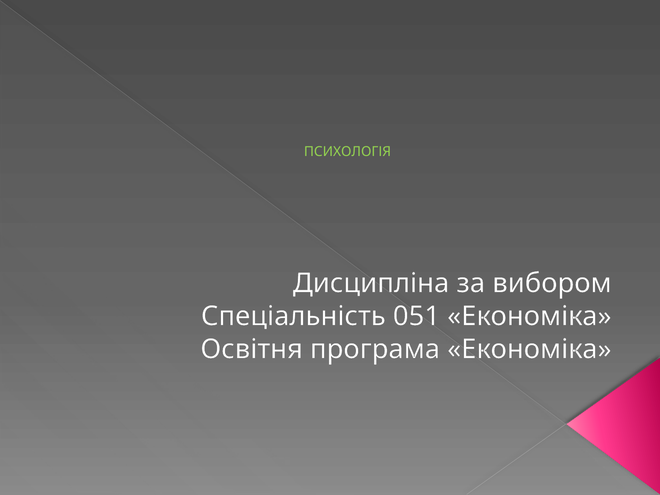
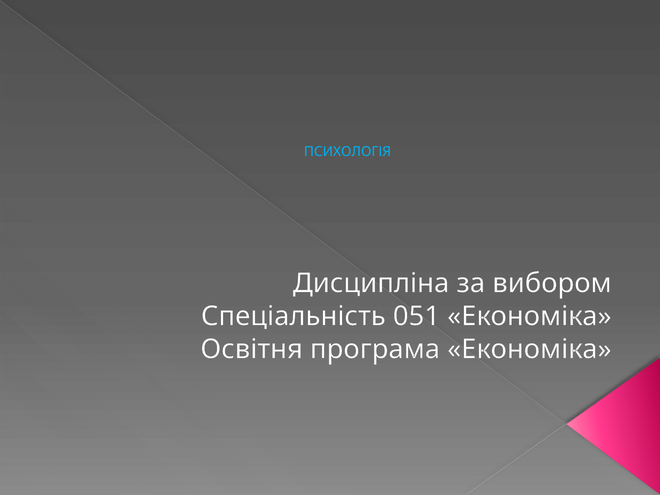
ПСИХОЛОГІЯ colour: light green -> light blue (347, 152)
